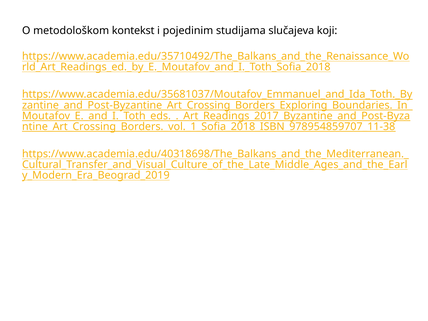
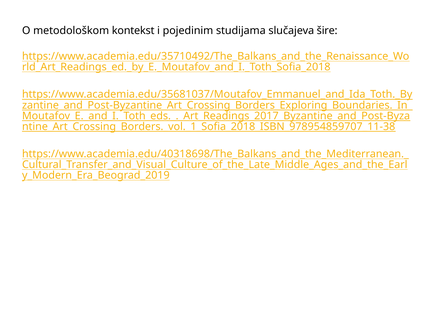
koji: koji -> šire (327, 31)
